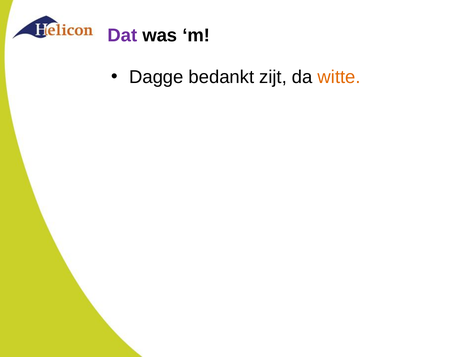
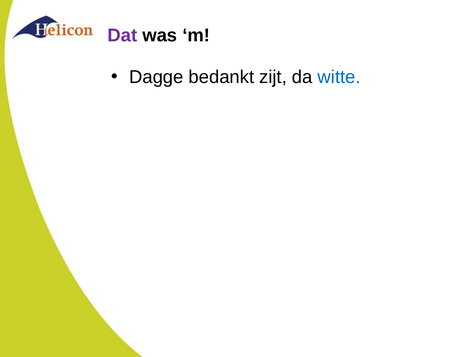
witte colour: orange -> blue (339, 77)
